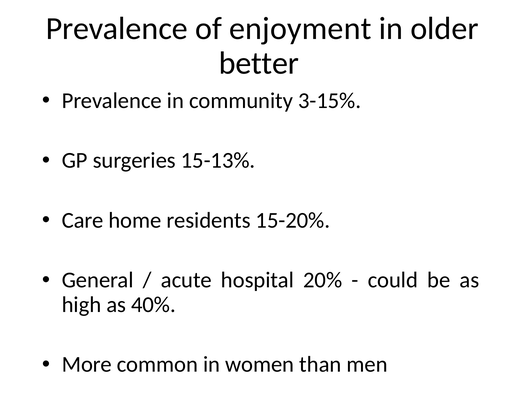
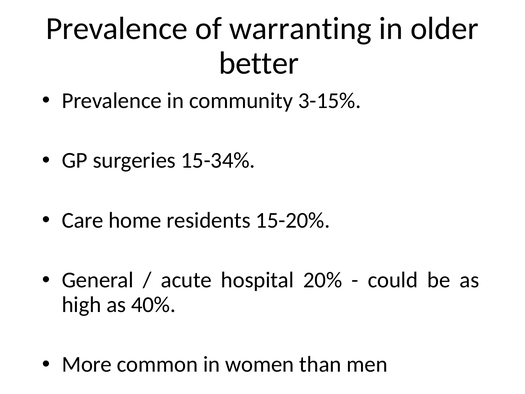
enjoyment: enjoyment -> warranting (300, 28)
15-13%: 15-13% -> 15-34% (218, 160)
